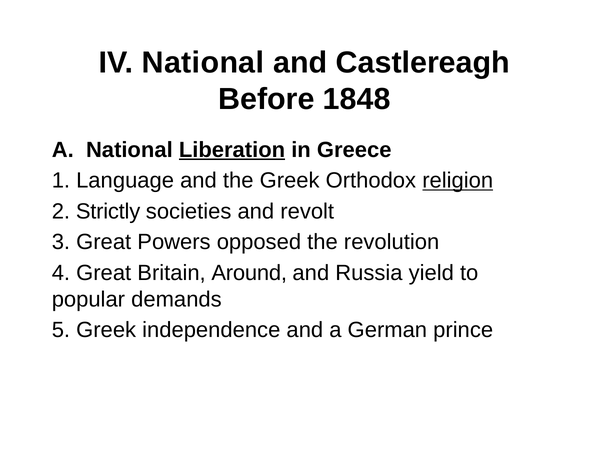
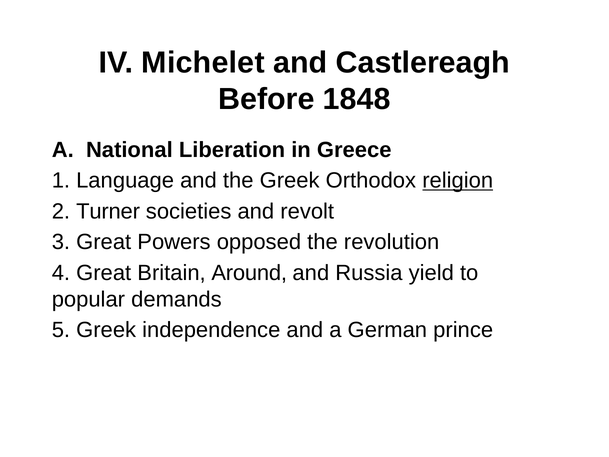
IV National: National -> Michelet (203, 63)
Liberation underline: present -> none (232, 150)
Strictly: Strictly -> Turner (108, 211)
